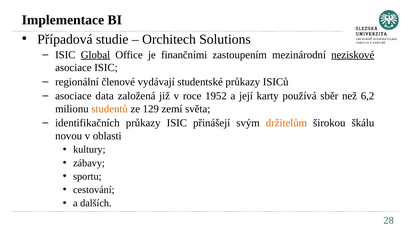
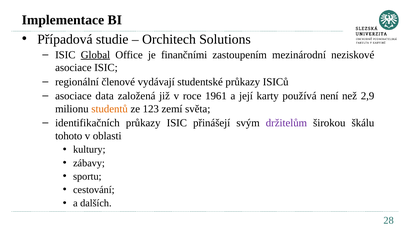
neziskové underline: present -> none (353, 55)
1952: 1952 -> 1961 (216, 96)
sběr: sběr -> není (329, 96)
6,2: 6,2 -> 2,9 (368, 96)
129: 129 -> 123 (151, 109)
držitelům colour: orange -> purple (286, 123)
novou: novou -> tohoto (69, 136)
